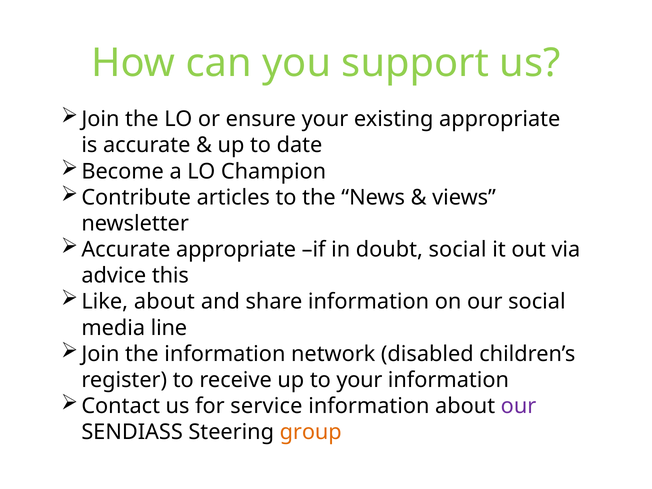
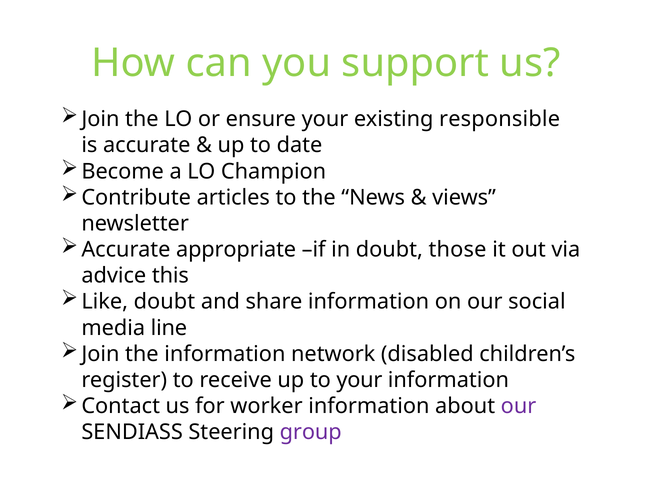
existing appropriate: appropriate -> responsible (500, 119)
doubt social: social -> those (457, 250)
Like about: about -> doubt (164, 302)
service: service -> worker (266, 406)
group colour: orange -> purple (311, 432)
